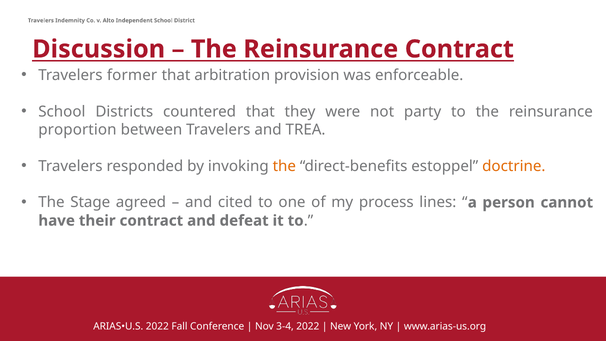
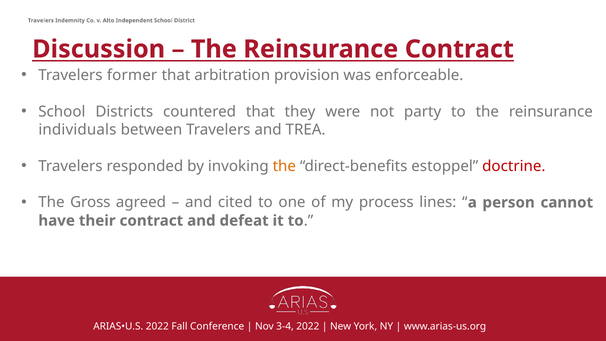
proportion: proportion -> individuals (77, 130)
doctrine colour: orange -> red (514, 166)
Stage: Stage -> Gross (90, 202)
